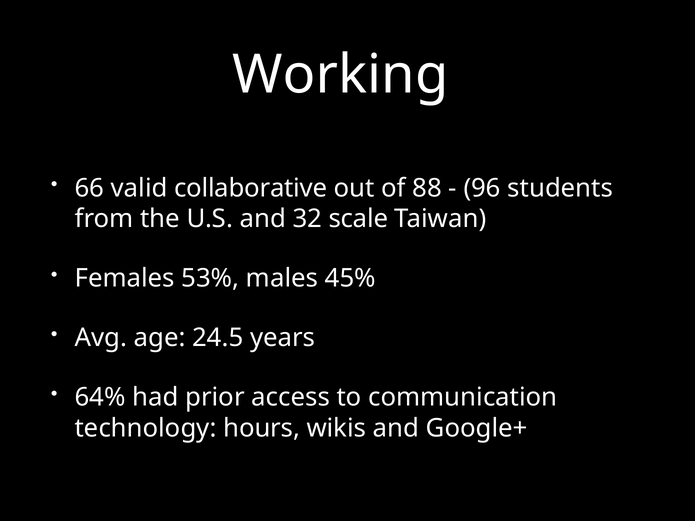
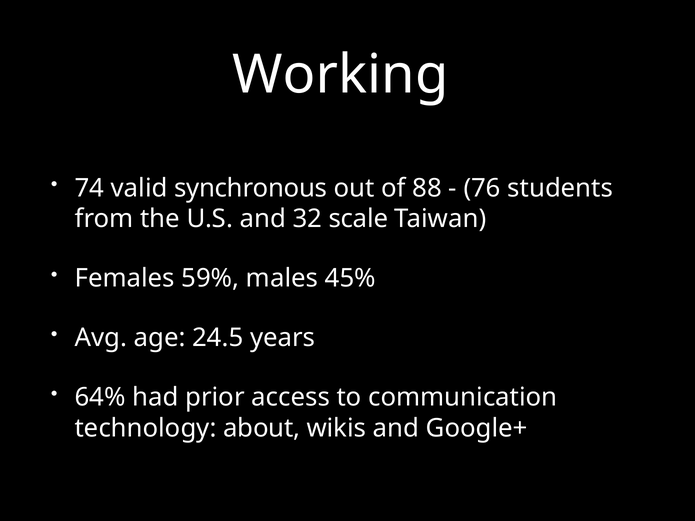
66: 66 -> 74 (89, 188)
collaborative: collaborative -> synchronous (251, 188)
96: 96 -> 76 (482, 188)
53%: 53% -> 59% (210, 279)
hours: hours -> about (262, 428)
